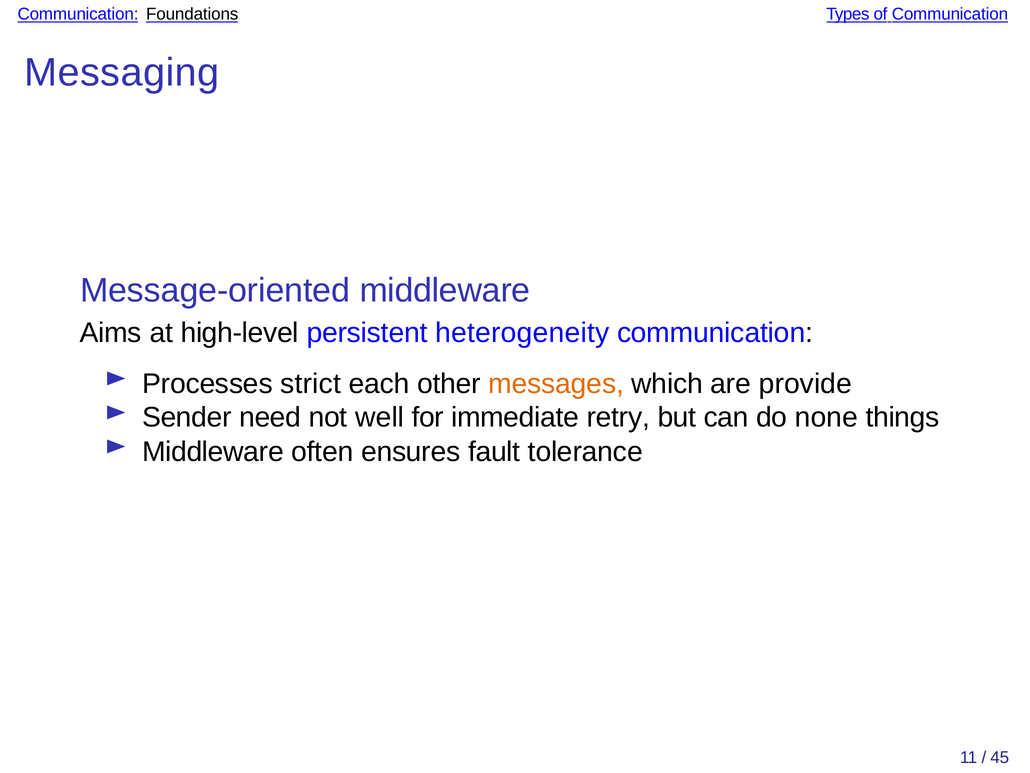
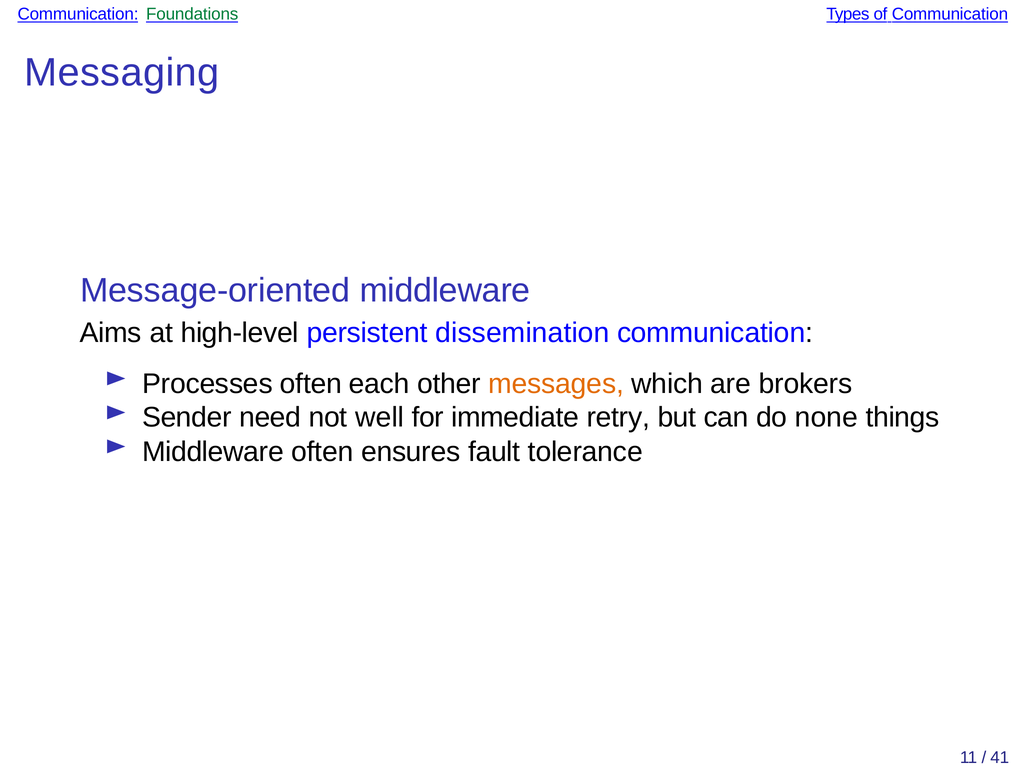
Foundations colour: black -> green (192, 14)
heterogeneity: heterogeneity -> dissemination (522, 333)
Processes strict: strict -> often (311, 384)
provide: provide -> brokers (806, 384)
45: 45 -> 41 (1000, 758)
